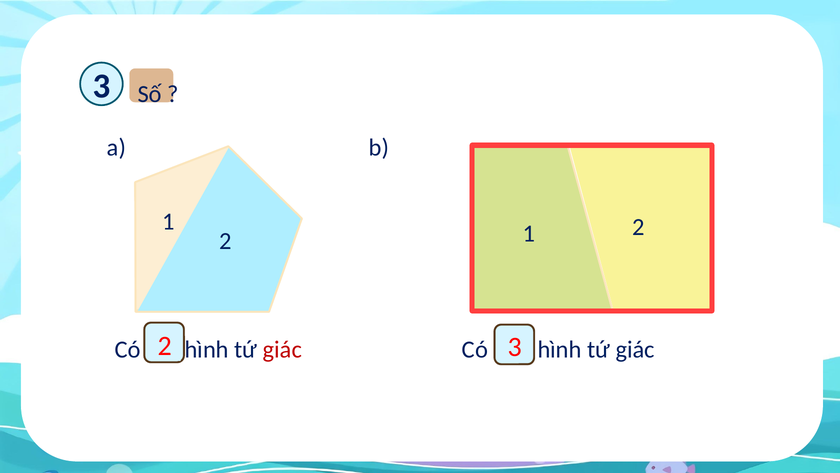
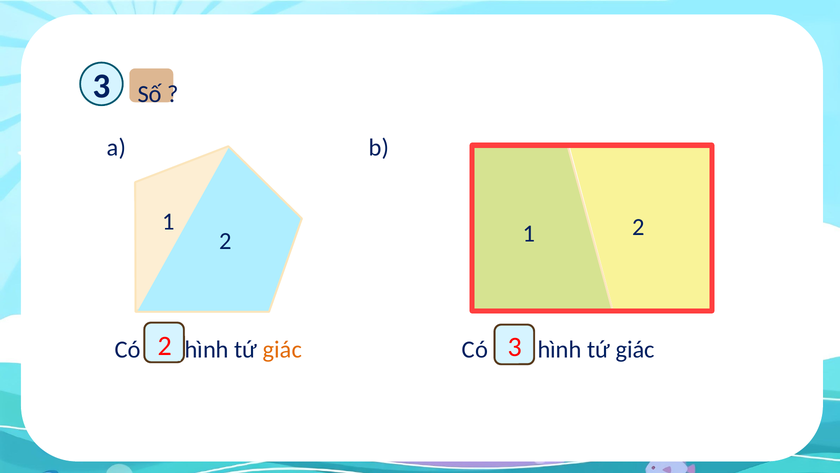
giác colour: red -> orange (282, 349)
